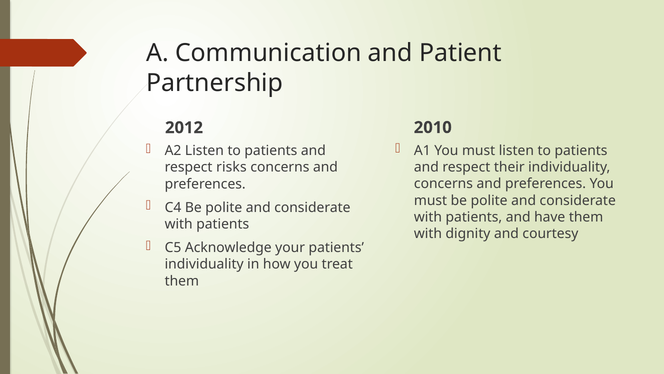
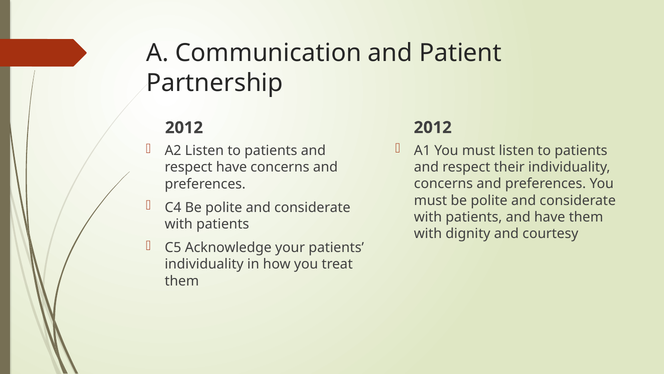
2010: 2010 -> 2012 (433, 127)
respect risks: risks -> have (232, 167)
